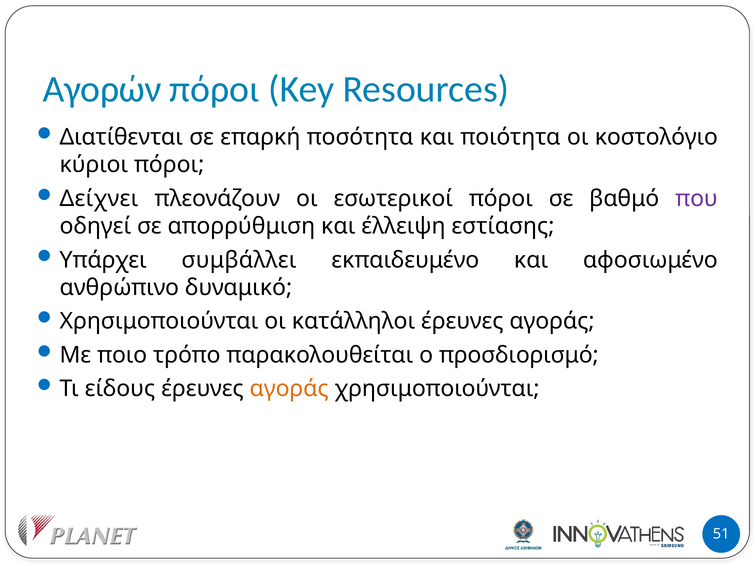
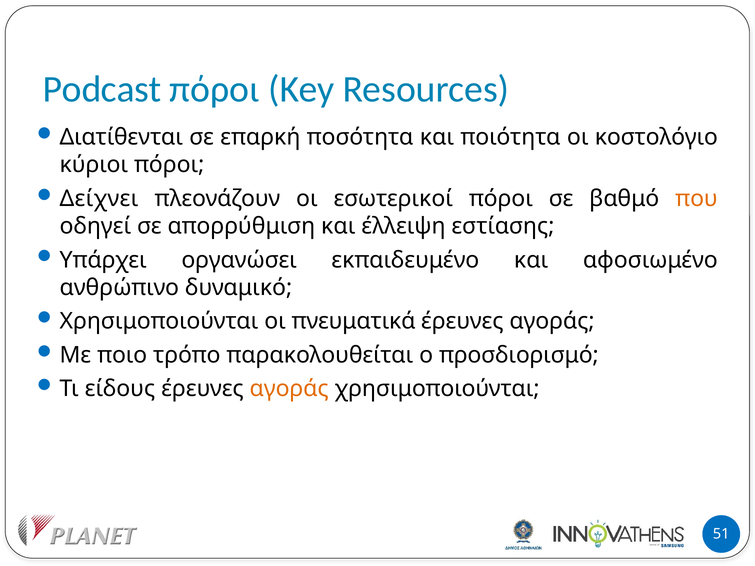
Αγορών: Αγορών -> Podcast (102, 89)
που colour: purple -> orange (696, 199)
συμβάλλει: συμβάλλει -> οργανώσει (239, 260)
κατάλληλοι: κατάλληλοι -> πνευματικά (354, 321)
